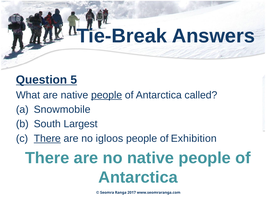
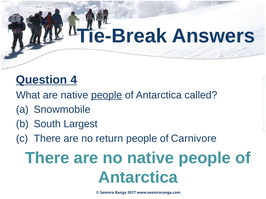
5: 5 -> 4 (74, 80)
There underline: present -> none (47, 139)
igloos: igloos -> return (109, 139)
Exhibition: Exhibition -> Carnivore (194, 139)
